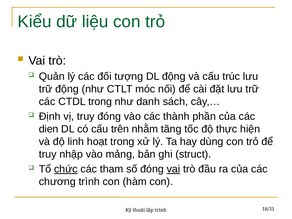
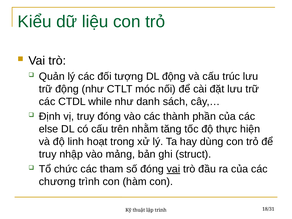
CTDL trong: trong -> while (100, 102)
dien: dien -> else (49, 129)
chức underline: present -> none (66, 169)
